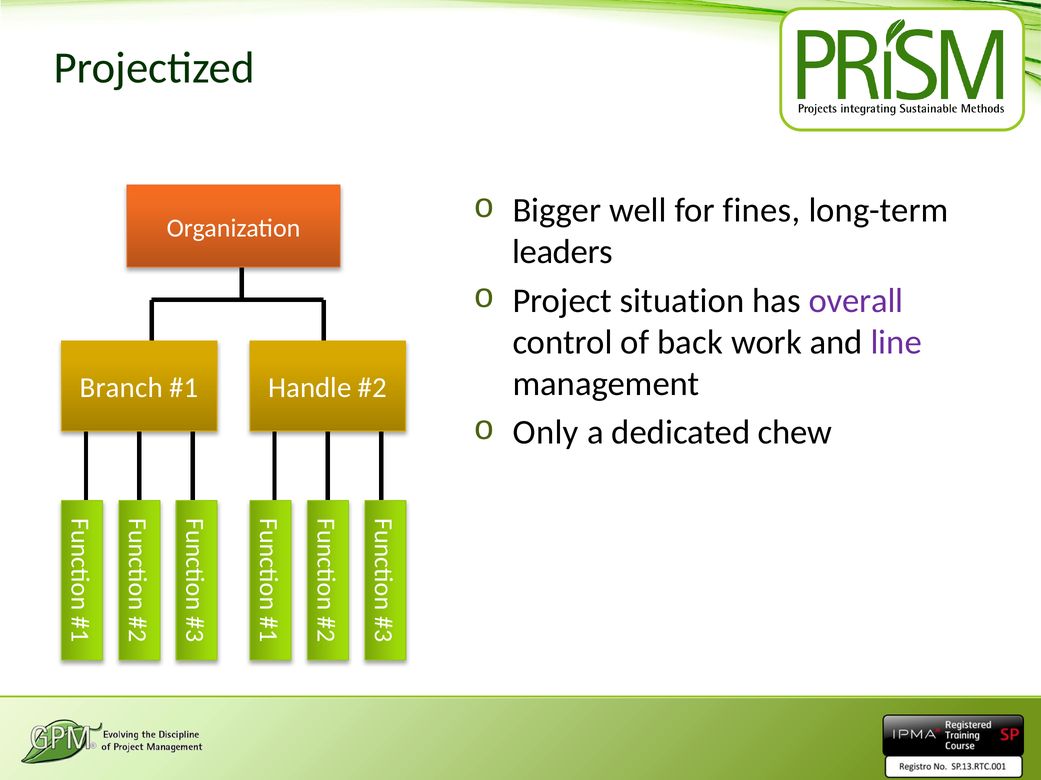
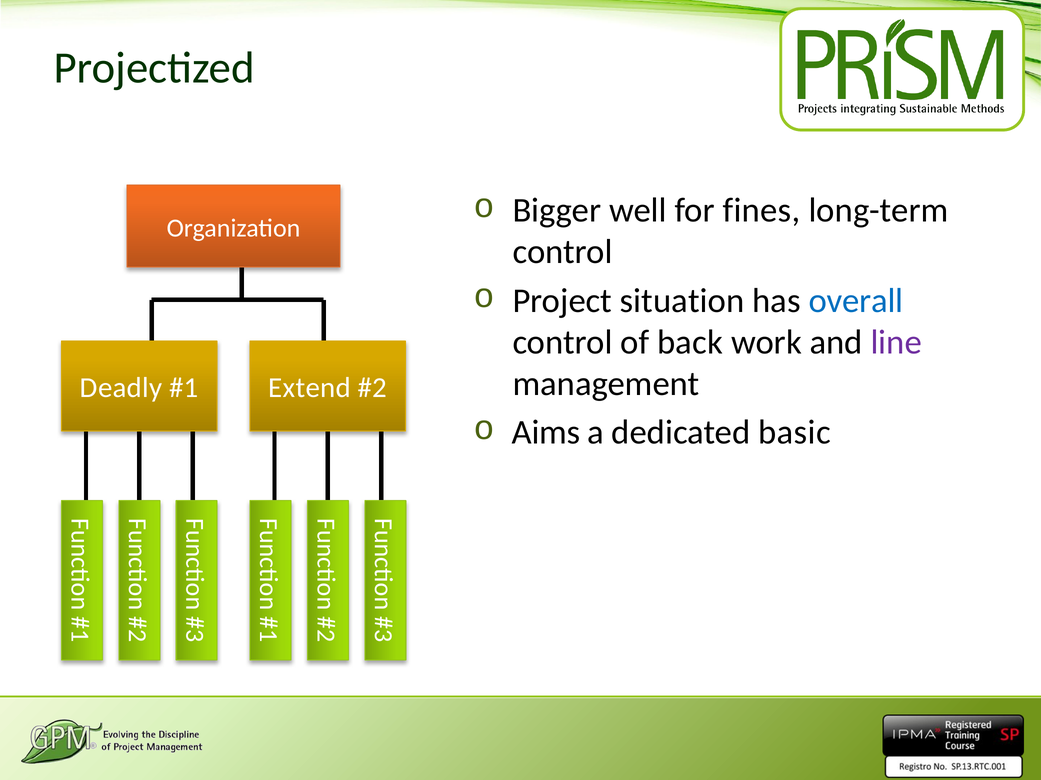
leaders: leaders -> control (563, 252)
overall colour: purple -> blue (856, 301)
Branch: Branch -> Deadly (121, 388)
Handle: Handle -> Extend (310, 388)
Only: Only -> Aims (546, 433)
chew: chew -> basic (795, 433)
